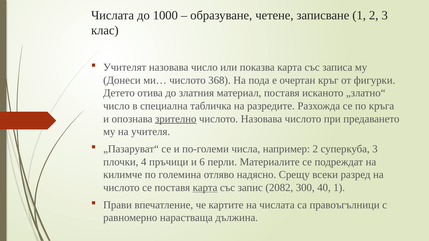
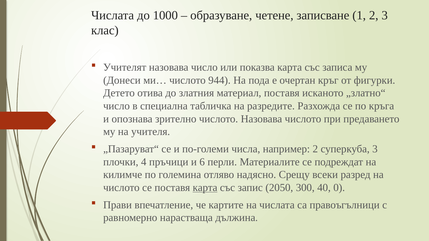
368: 368 -> 944 (219, 80)
зрително underline: present -> none (176, 119)
2082: 2082 -> 2050 (279, 188)
40 1: 1 -> 0 (339, 188)
